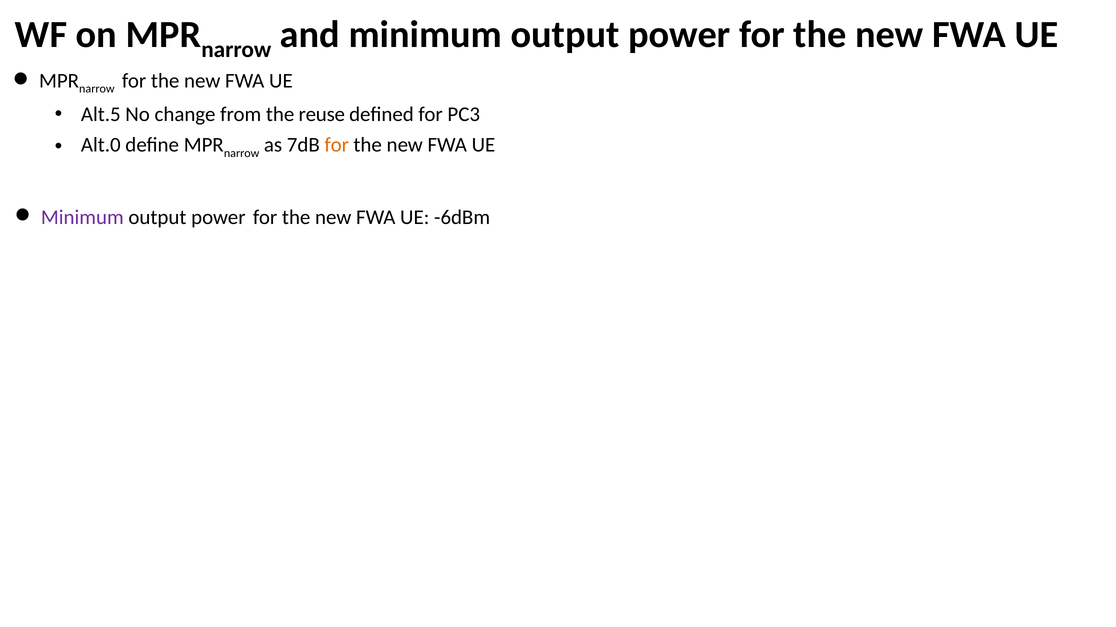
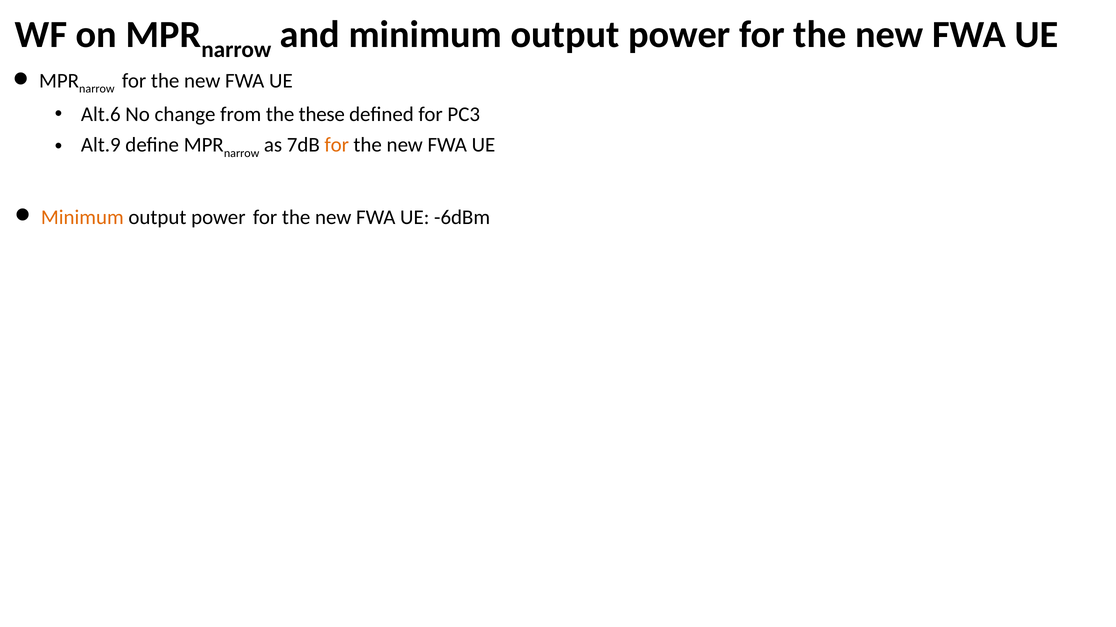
Alt.5: Alt.5 -> Alt.6 (101, 114)
reuse: reuse -> these (322, 114)
Alt.0: Alt.0 -> Alt.9 (101, 145)
Minimum colour: purple -> orange (82, 217)
